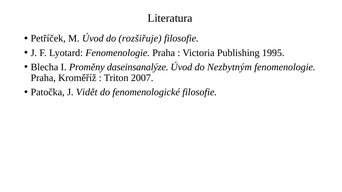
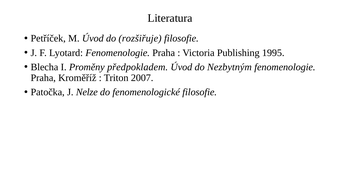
daseinsanalýze: daseinsanalýze -> předpokladem (138, 67)
Vidět: Vidět -> Nelze (87, 92)
